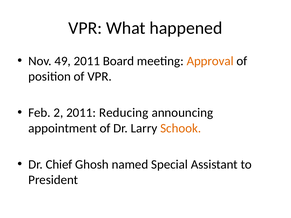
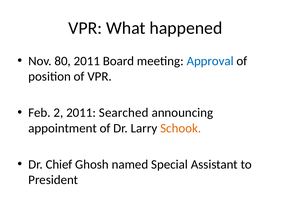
49: 49 -> 80 (63, 61)
Approval colour: orange -> blue (210, 61)
Reducing: Reducing -> Searched (124, 113)
